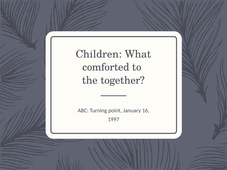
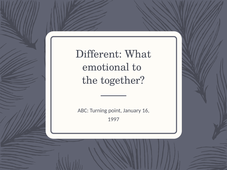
Children: Children -> Different (99, 54)
comforted: comforted -> emotional (106, 67)
